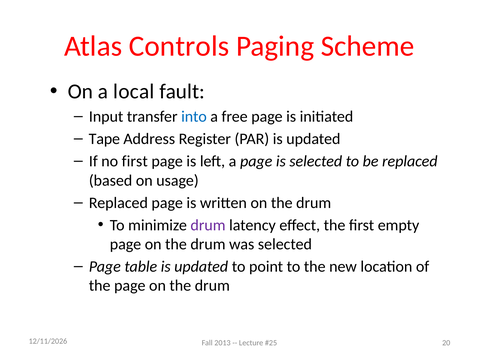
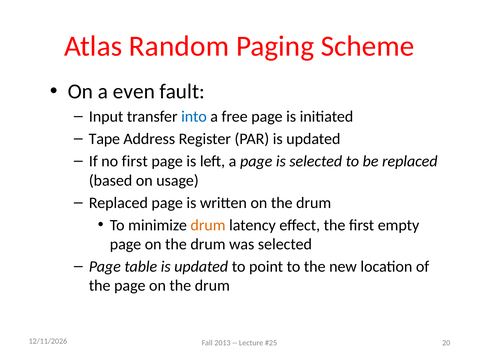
Controls: Controls -> Random (179, 46)
local: local -> even (134, 92)
drum colour: purple -> orange (208, 225)
